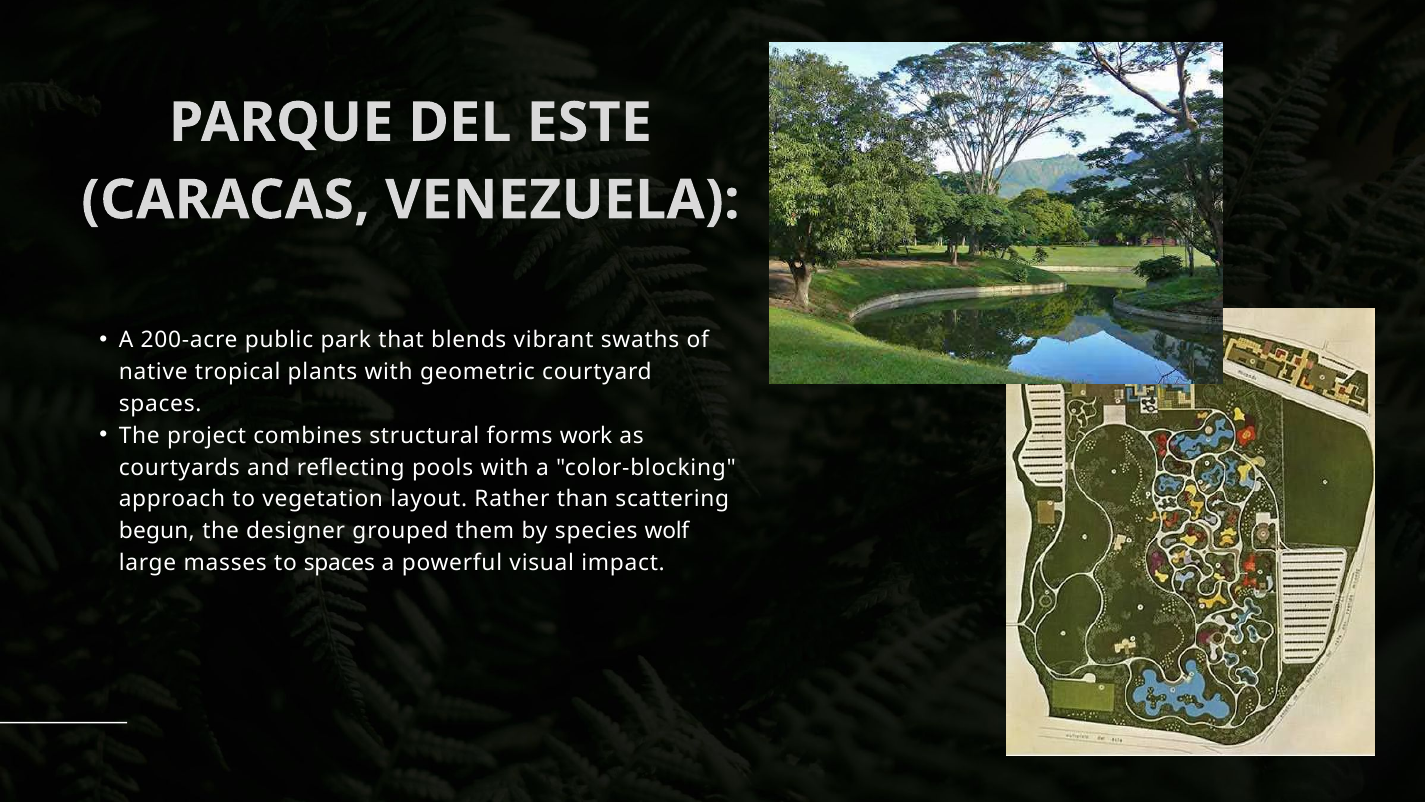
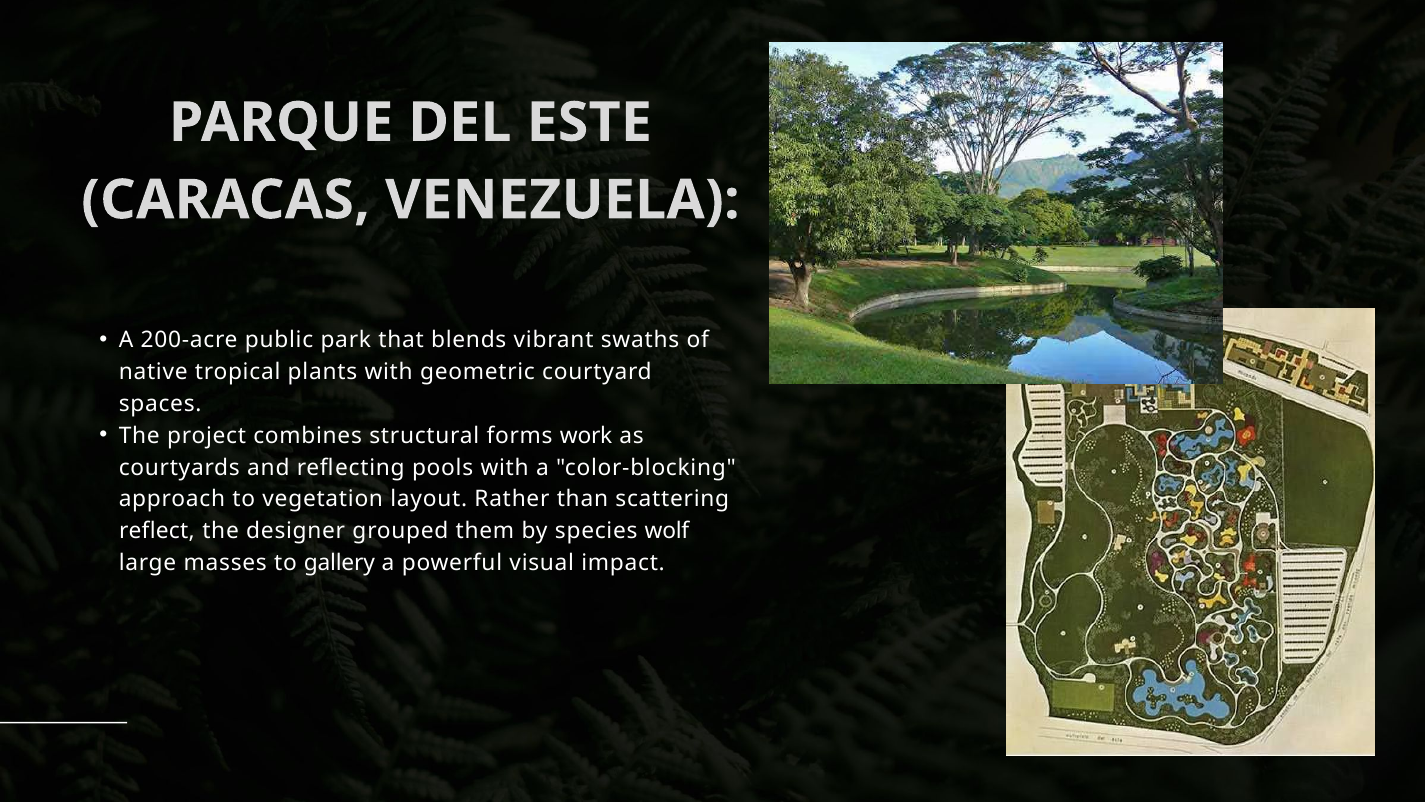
begun: begun -> reflect (157, 531)
to spaces: spaces -> gallery (339, 563)
